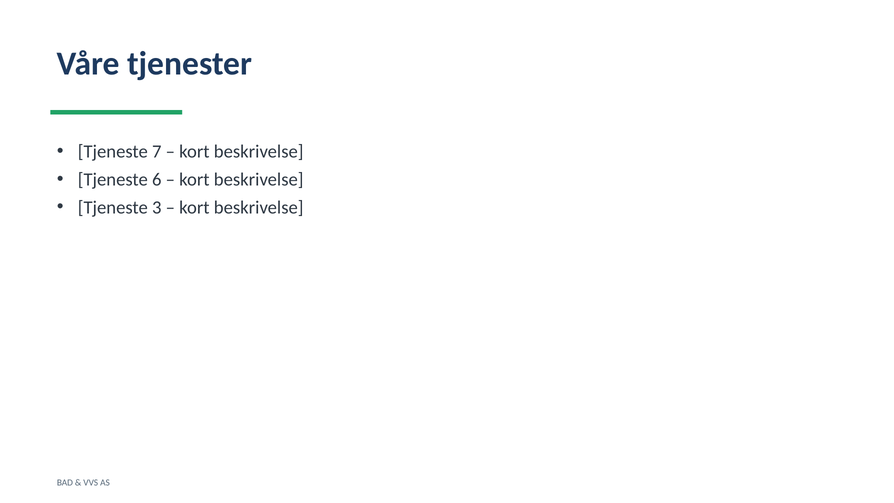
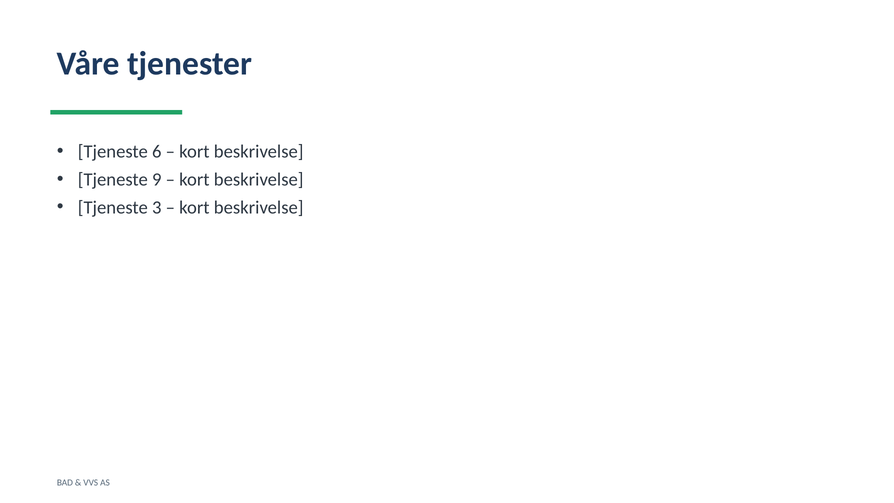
7: 7 -> 6 (157, 151)
6: 6 -> 9 (157, 179)
